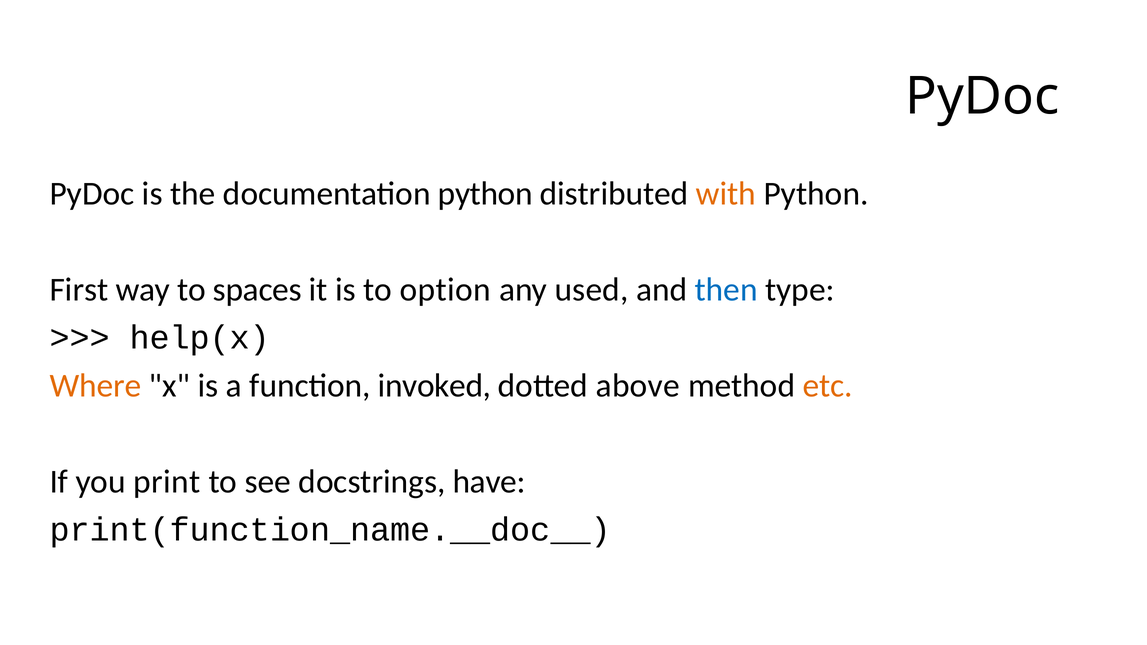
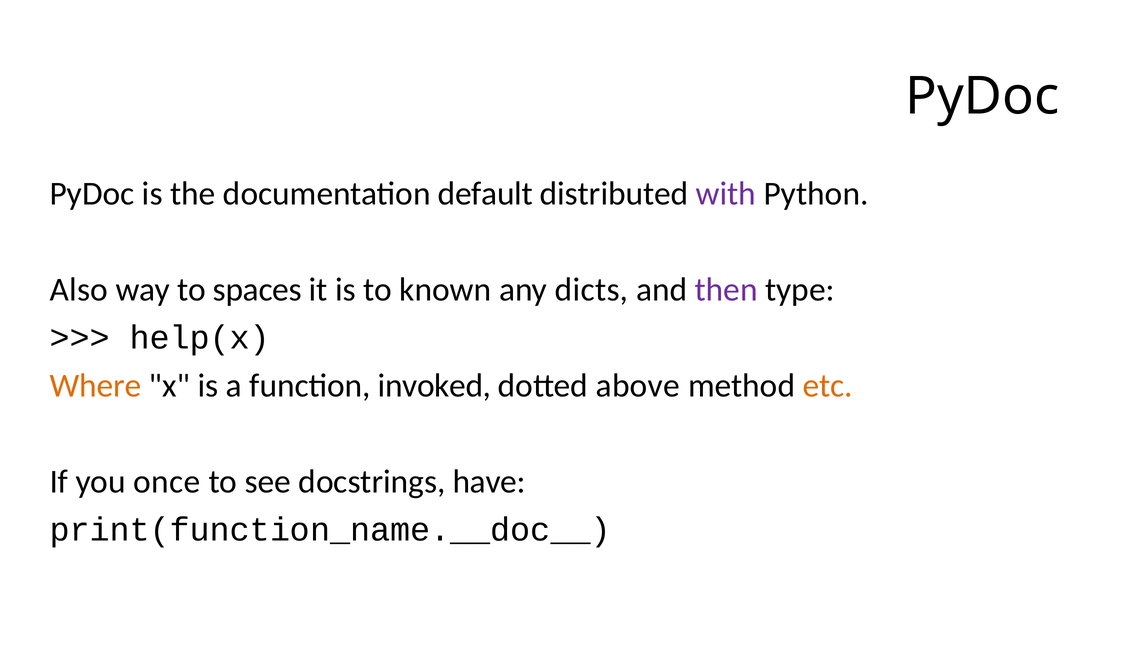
documentation python: python -> default (485, 194)
with colour: orange -> purple (726, 194)
First: First -> Also (79, 290)
option: option -> known (445, 290)
used: used -> dicts (592, 290)
then colour: blue -> purple (726, 290)
print: print -> once (167, 482)
